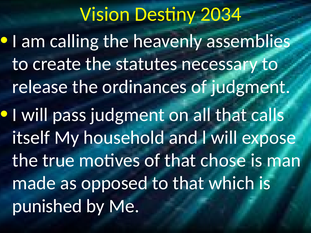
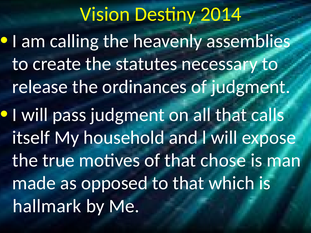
2034: 2034 -> 2014 (221, 14)
punished: punished -> hallmark (47, 206)
